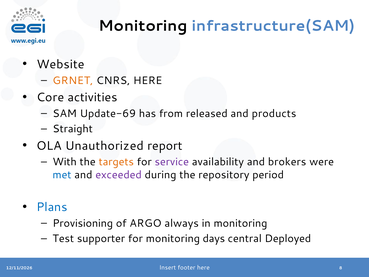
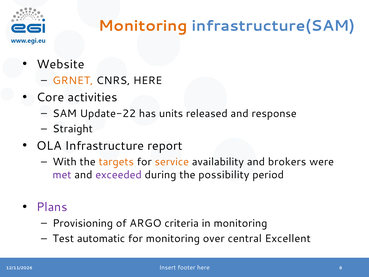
Monitoring colour: black -> orange (143, 26)
Update-69: Update-69 -> Update-22 (108, 113)
from: from -> units (171, 113)
products: products -> response (274, 113)
Unauthorized: Unauthorized -> Infrastructure (104, 146)
service colour: purple -> orange (172, 162)
met colour: blue -> purple (62, 175)
repository: repository -> possibility (224, 175)
Plans colour: blue -> purple (52, 207)
always: always -> criteria (182, 223)
supporter: supporter -> automatic (101, 238)
days: days -> over (214, 238)
Deployed: Deployed -> Excellent (288, 238)
